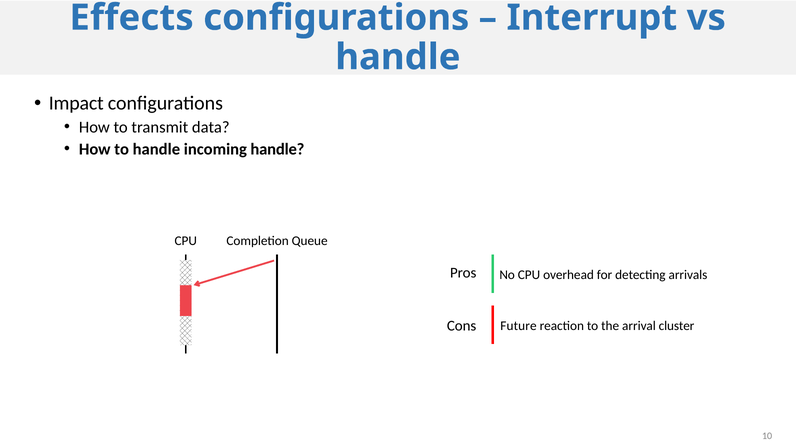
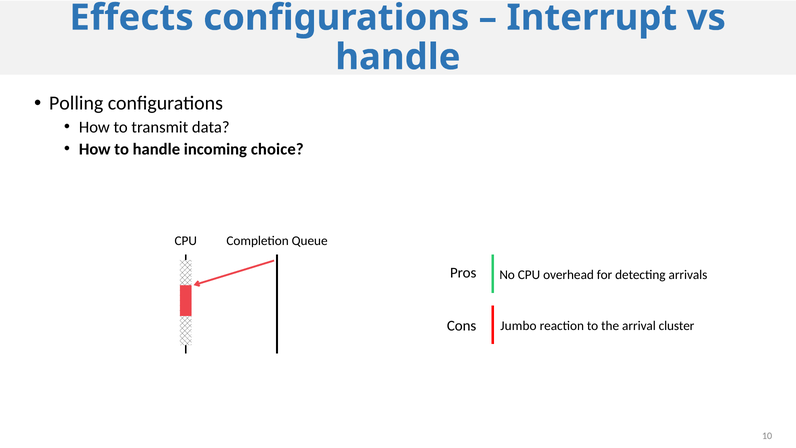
Impact: Impact -> Polling (76, 103)
incoming handle: handle -> choice (277, 149)
Future: Future -> Jumbo (518, 326)
